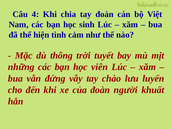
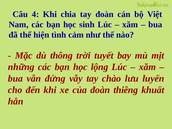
viên: viên -> lộng (100, 67)
người: người -> thiêng (126, 90)
